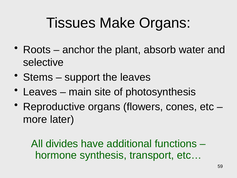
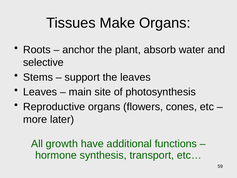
divides: divides -> growth (62, 144)
